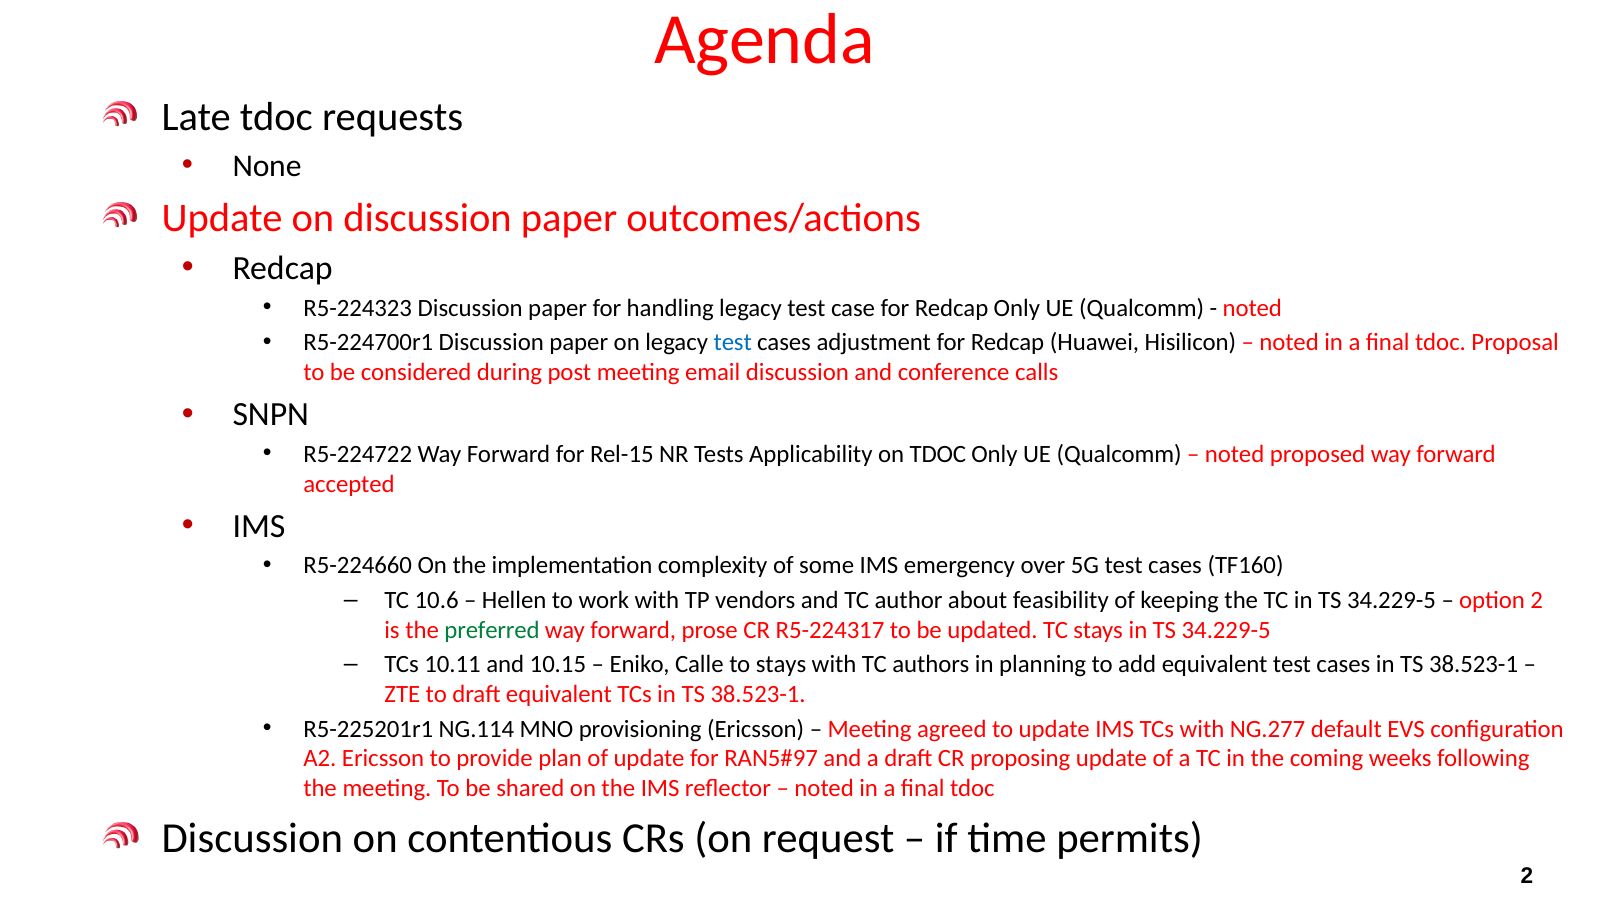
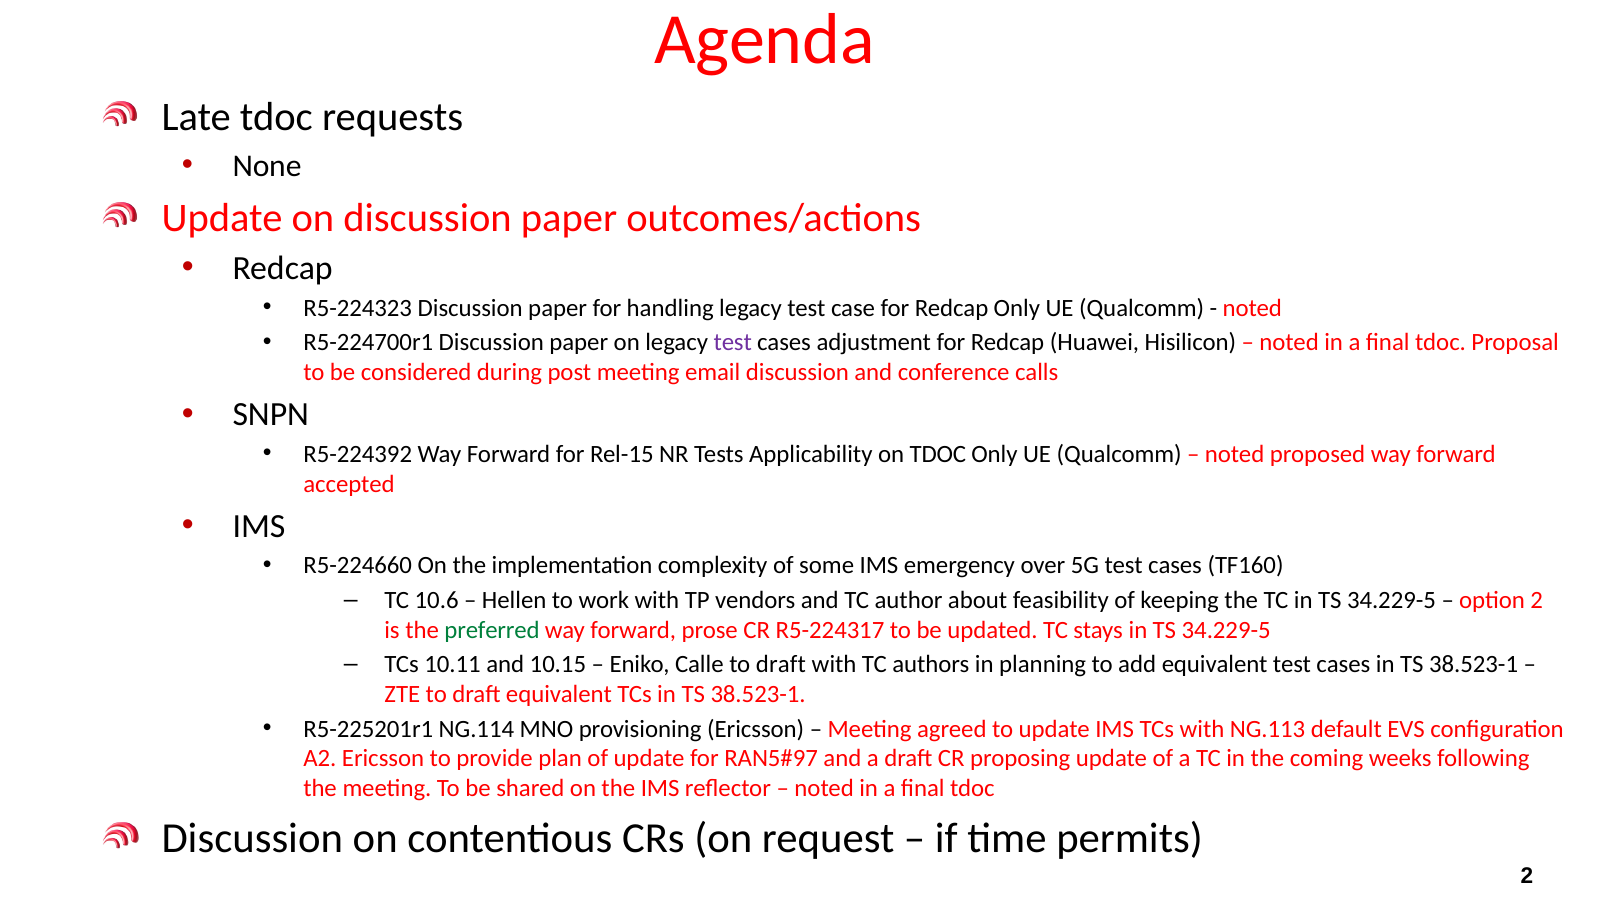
test colour: blue -> purple (733, 342)
R5-224722: R5-224722 -> R5-224392 (358, 454)
Calle to stays: stays -> draft (781, 665)
NG.277: NG.277 -> NG.113 (1268, 729)
